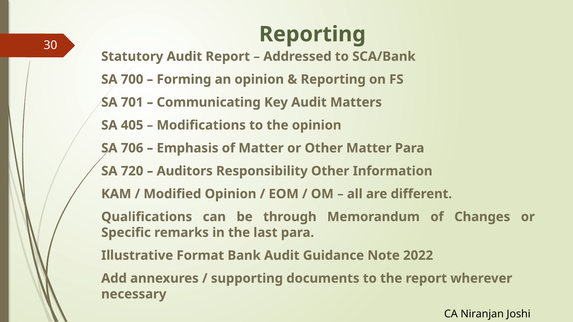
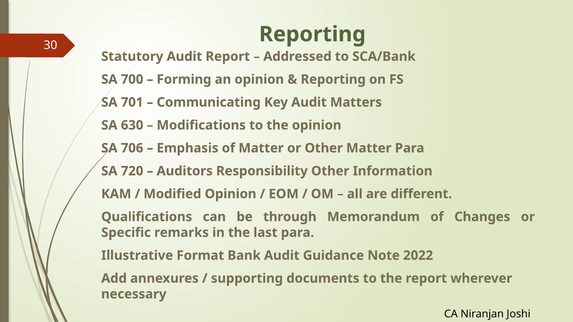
405: 405 -> 630 (132, 125)
